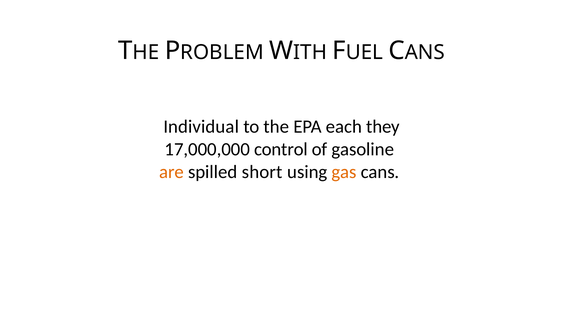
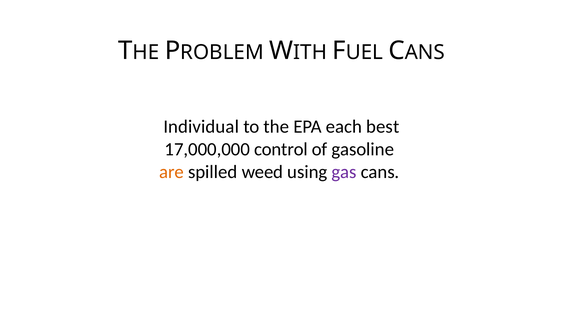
they: they -> best (383, 127)
short: short -> weed (262, 172)
gas colour: orange -> purple (344, 172)
